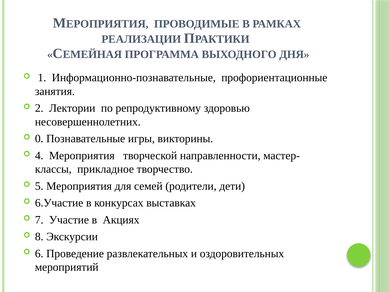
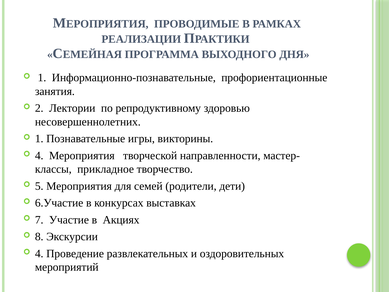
0: 0 -> 1 (39, 139)
6: 6 -> 4 (39, 253)
